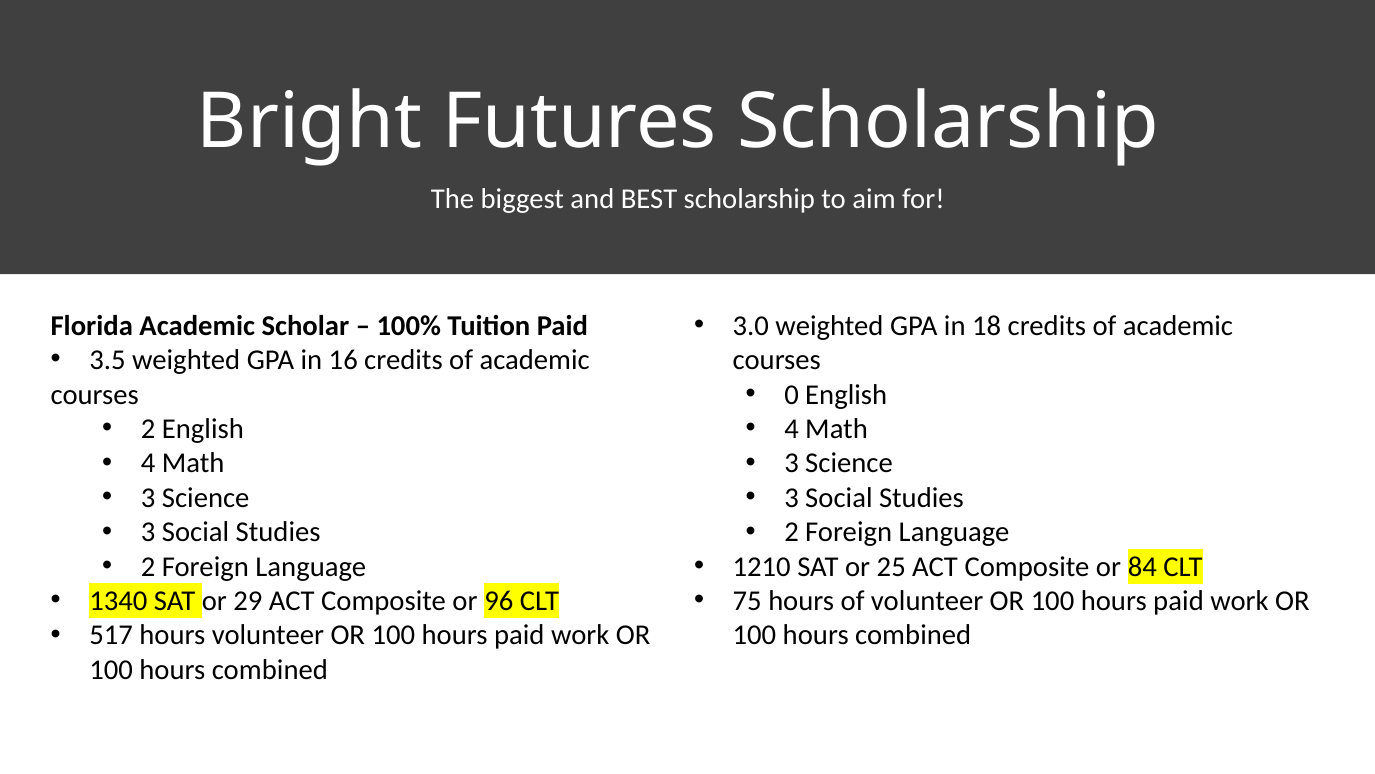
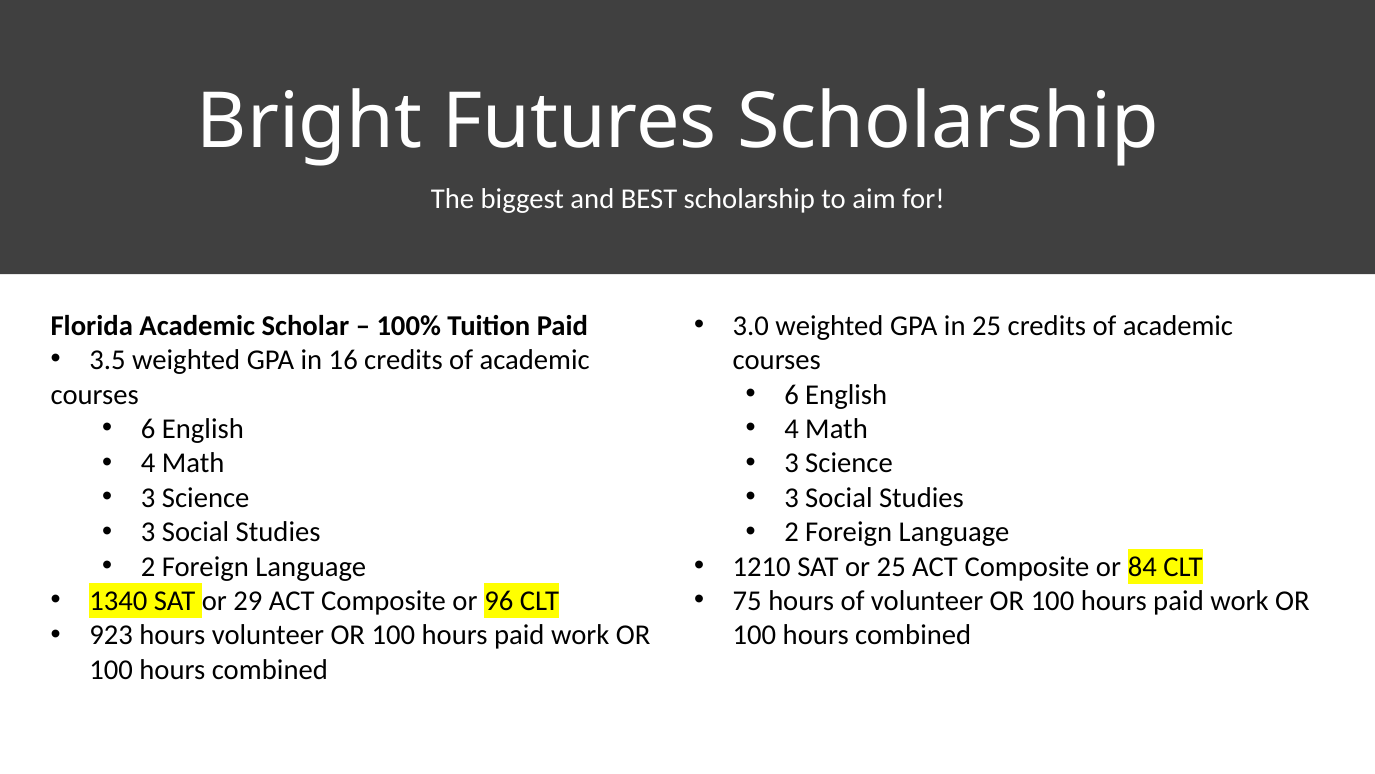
in 18: 18 -> 25 (987, 325)
0: 0 -> 6 (792, 394)
2: 2 -> 6 (148, 429)
517: 517 -> 923 (111, 635)
